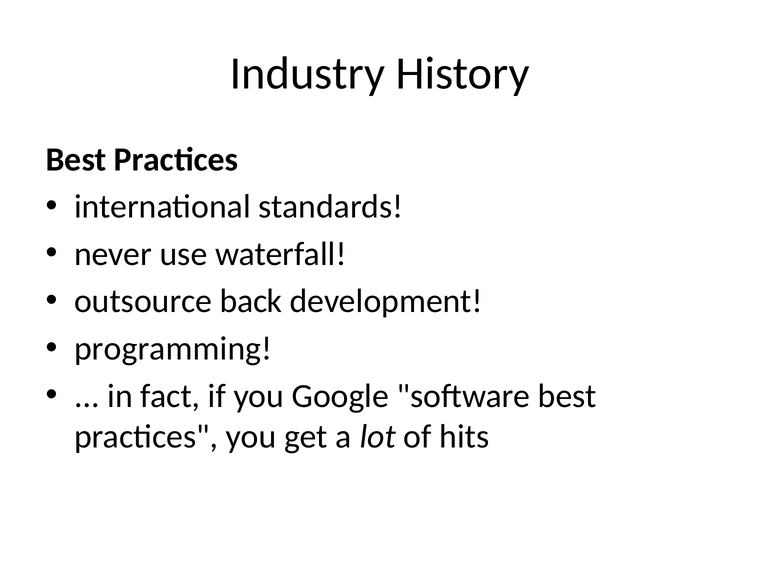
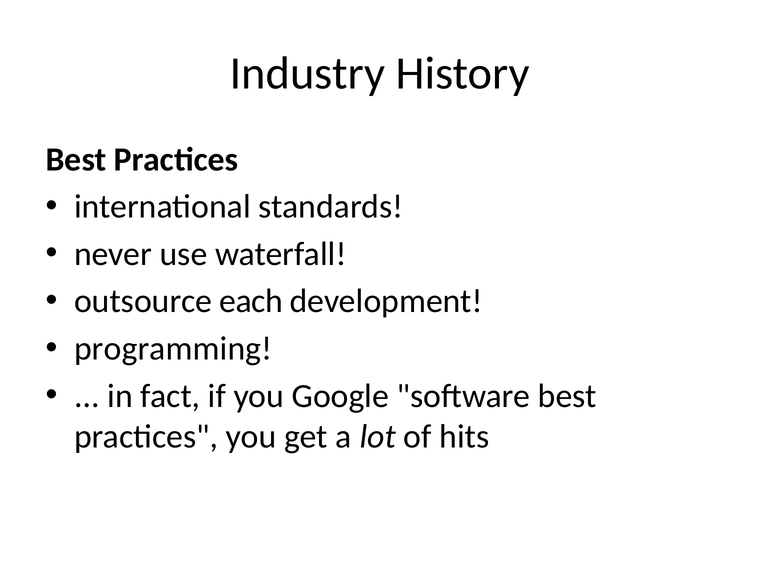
back: back -> each (251, 301)
